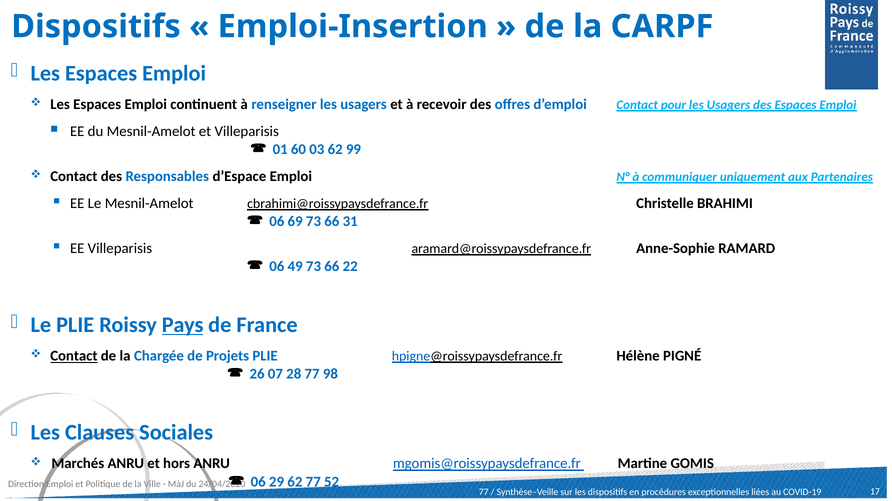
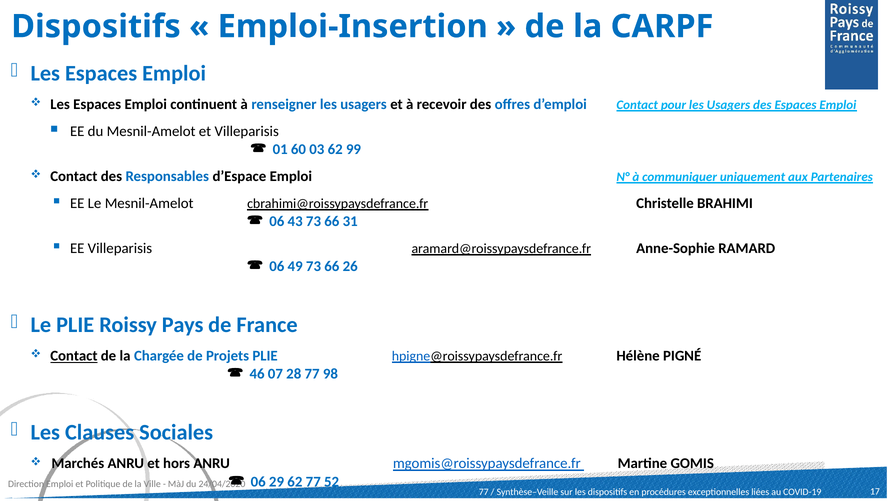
69: 69 -> 43 (295, 222)
22: 22 -> 26 (350, 267)
Pays underline: present -> none (183, 325)
26: 26 -> 46 (257, 374)
